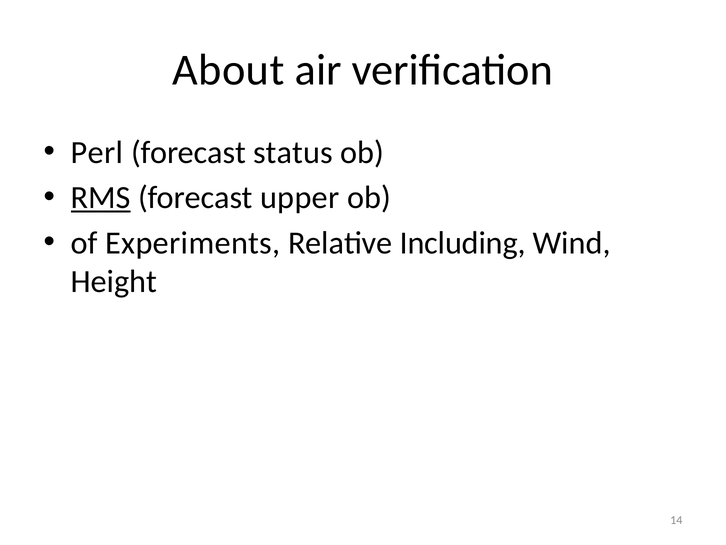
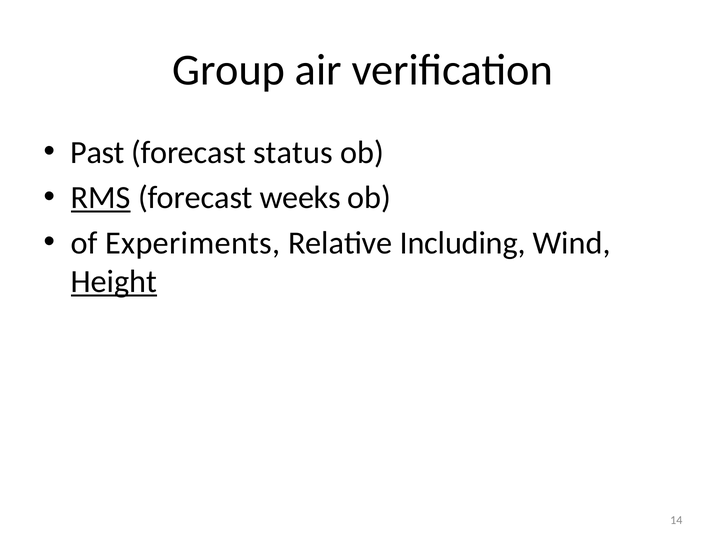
About: About -> Group (229, 70)
Perl: Perl -> Past (97, 152)
upper: upper -> weeks (300, 197)
Height underline: none -> present (114, 281)
